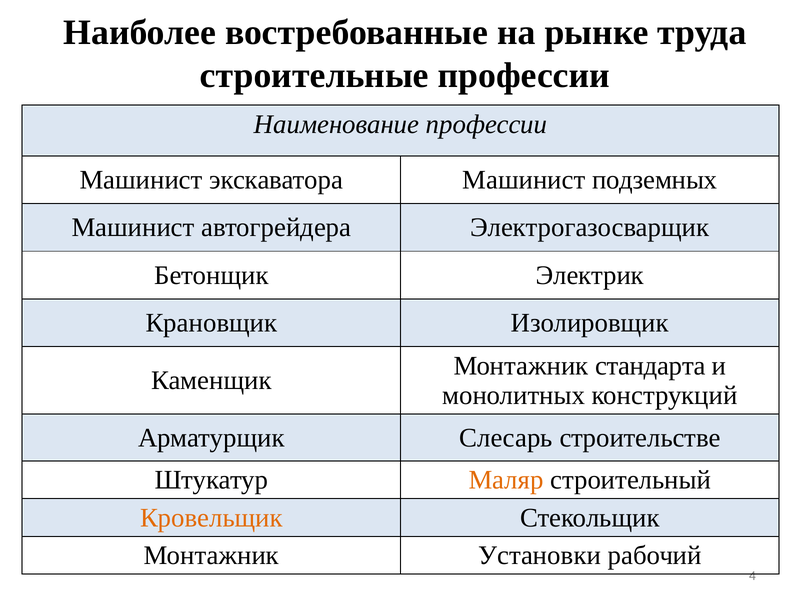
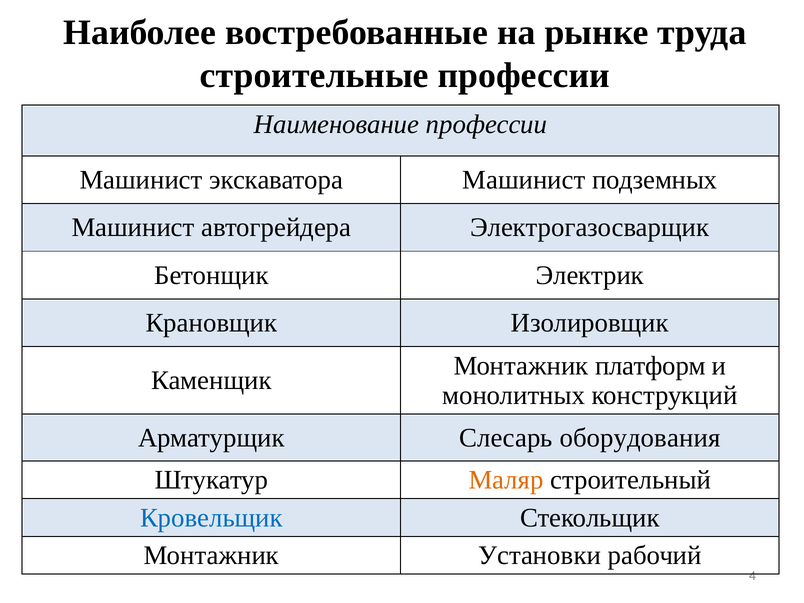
стандарта: стандарта -> платформ (650, 366)
строительстве: строительстве -> оборудования (640, 438)
Кровельщик colour: orange -> blue (211, 518)
